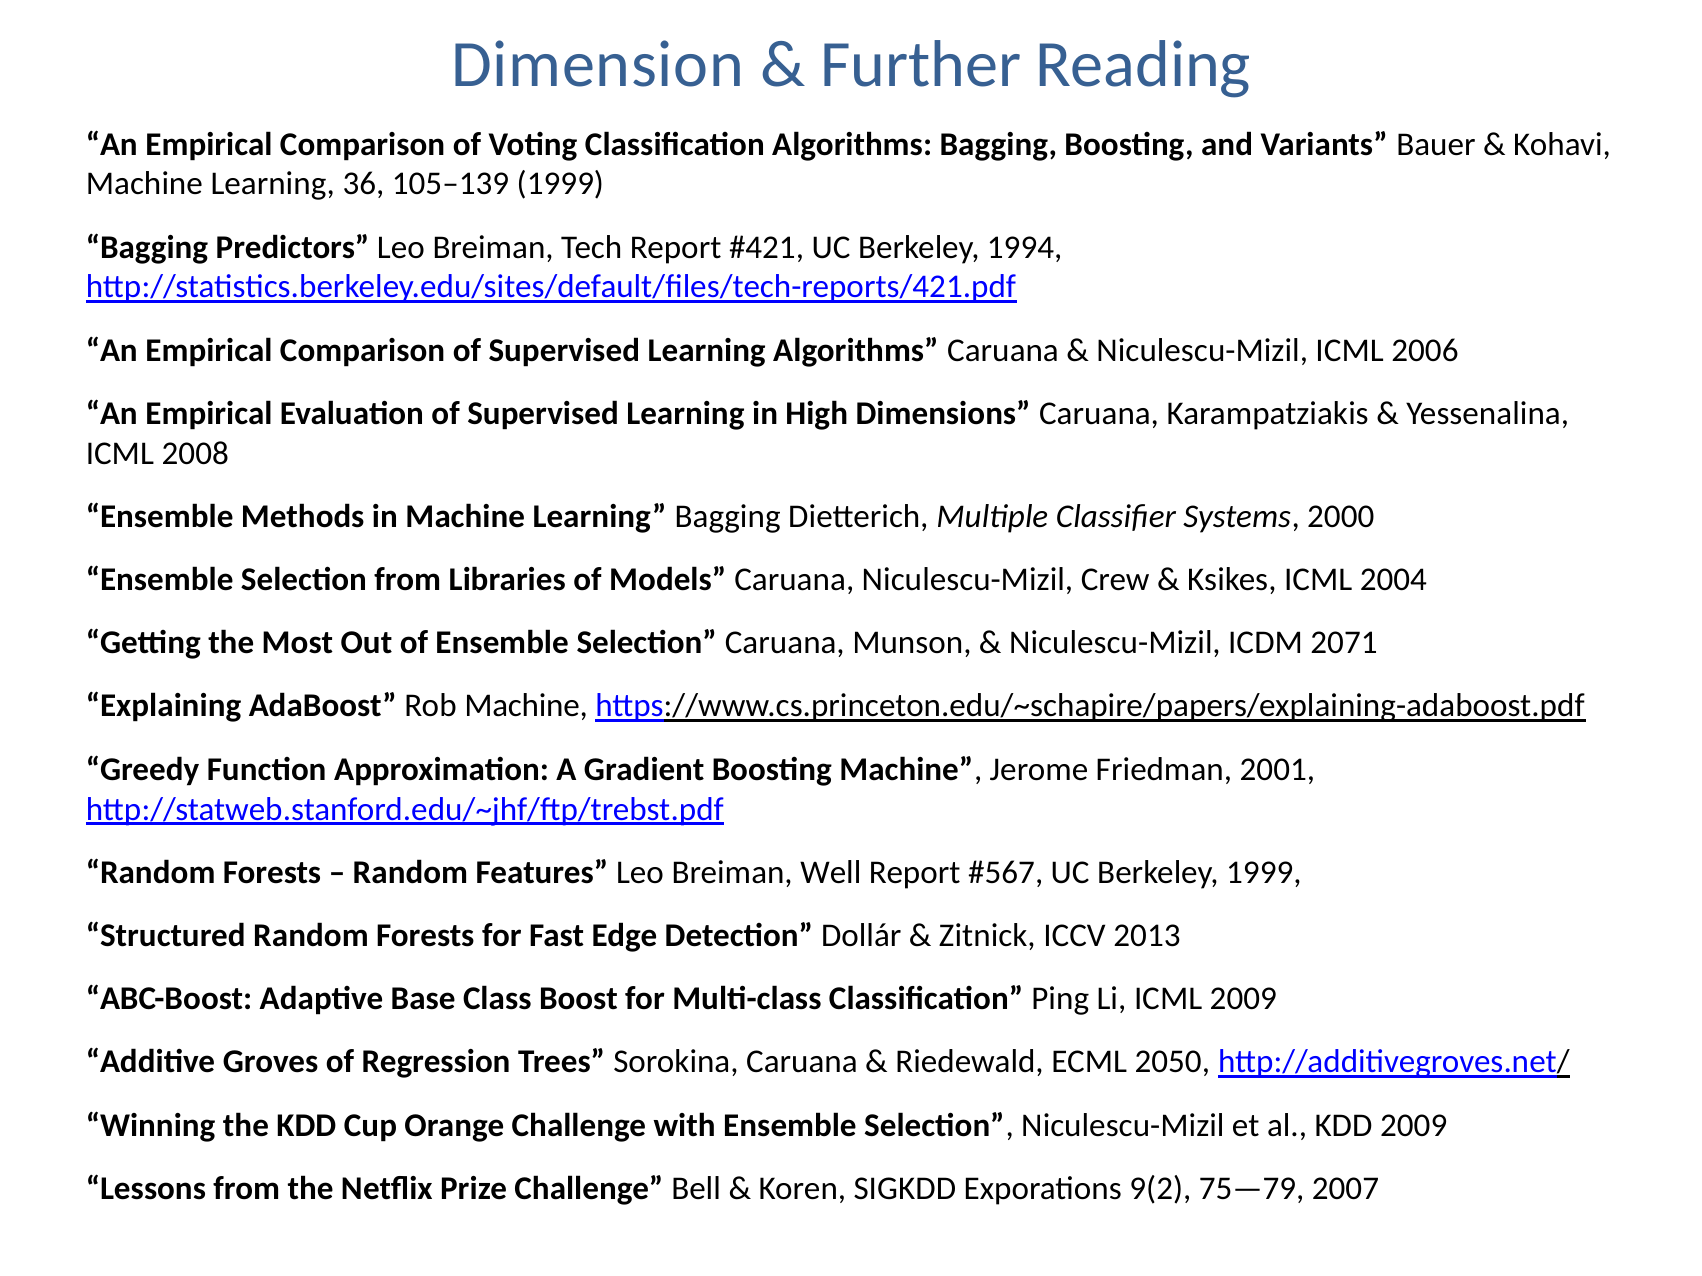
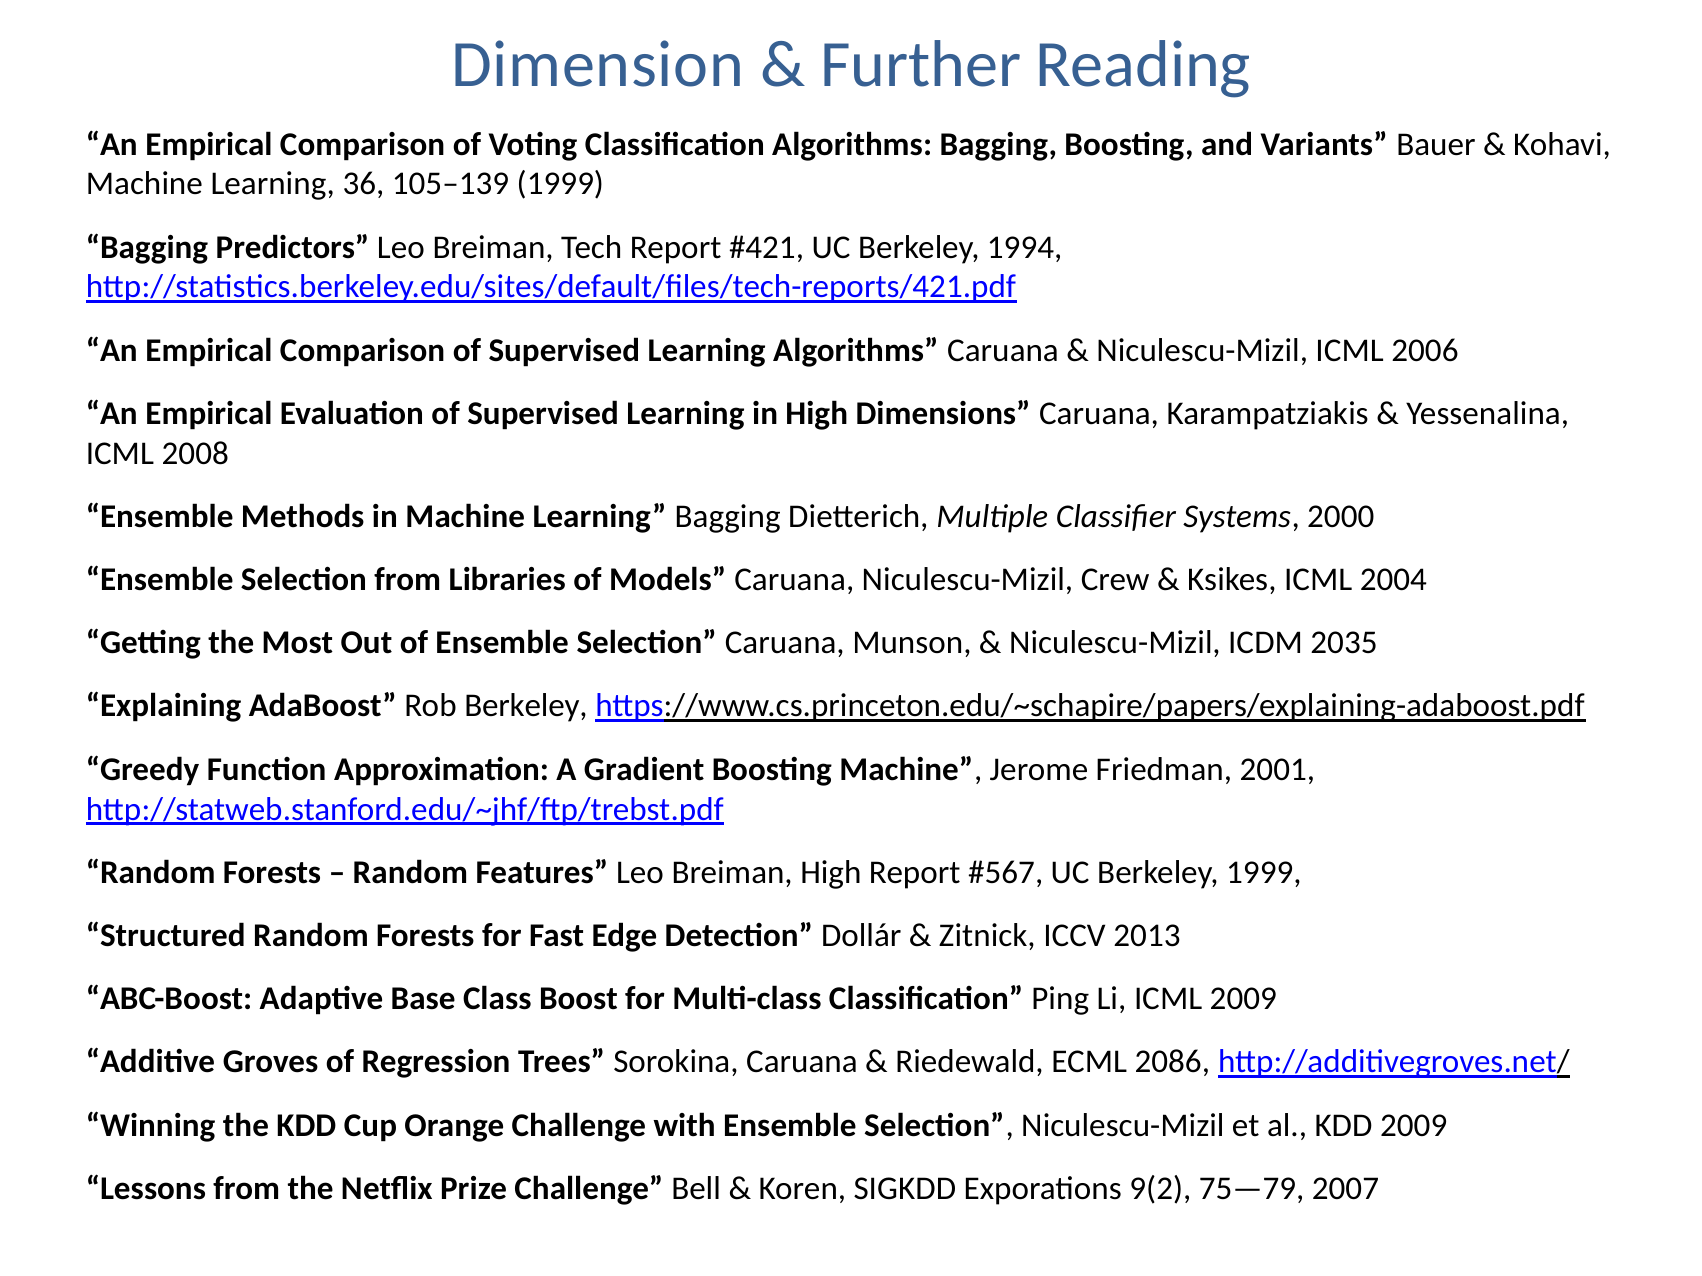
2071: 2071 -> 2035 (1344, 643)
Rob Machine: Machine -> Berkeley (526, 706)
Breiman Well: Well -> High (831, 873)
2050: 2050 -> 2086 (1172, 1062)
